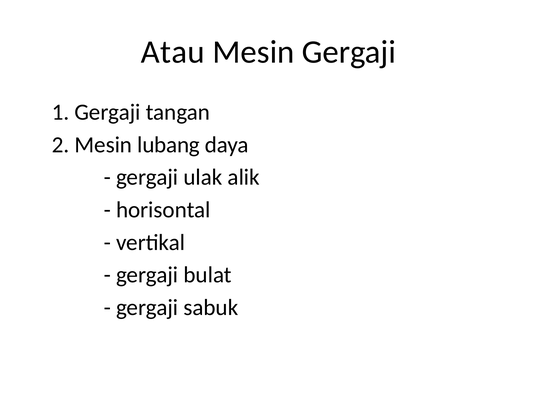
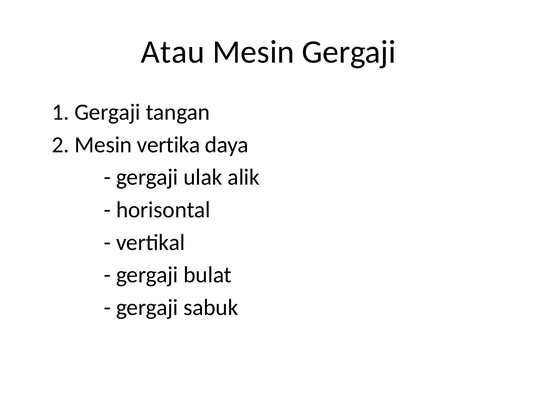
lubang: lubang -> vertika (169, 145)
